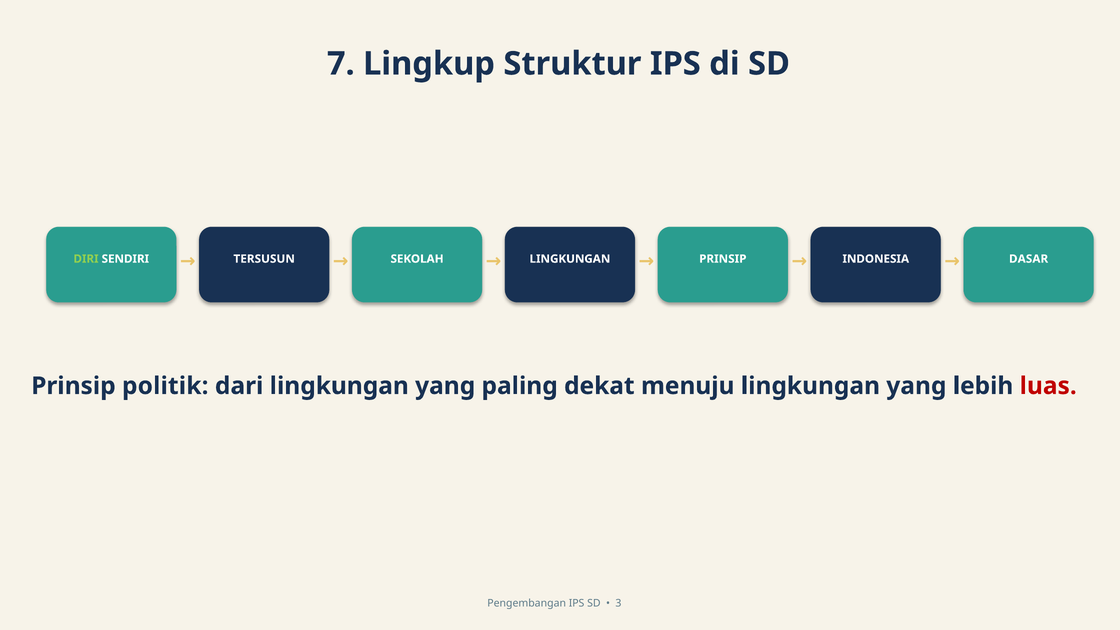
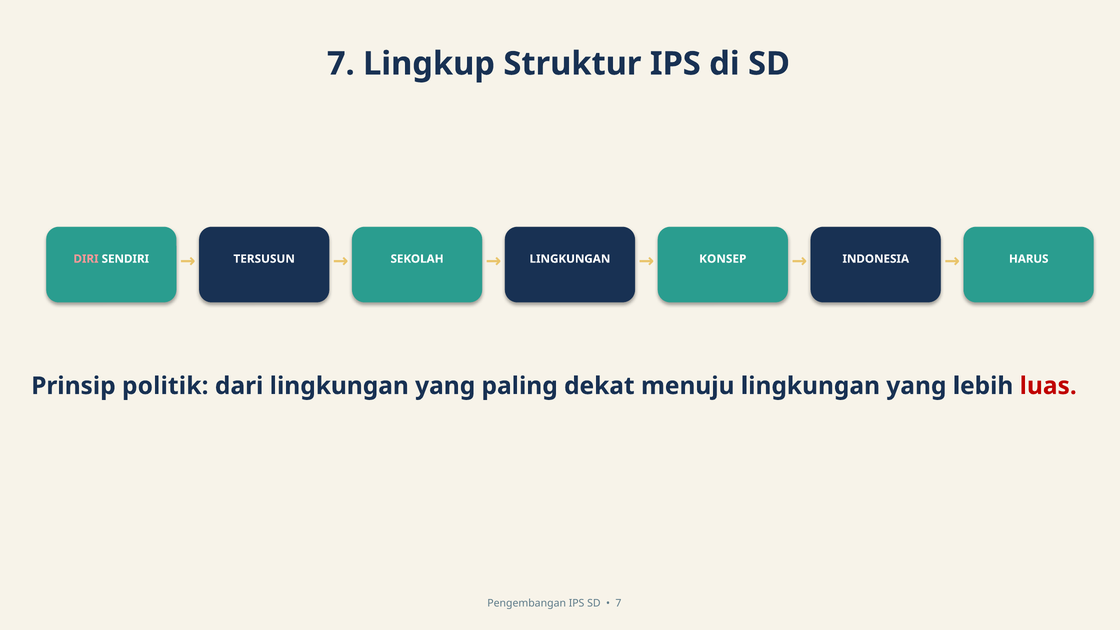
DIRI colour: light green -> pink (86, 259)
PRINSIP: PRINSIP -> KONSEP (723, 259)
DASAR: DASAR -> HARUS (1029, 259)
3: 3 -> 7 (618, 603)
